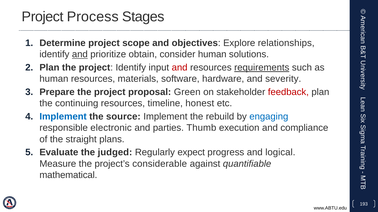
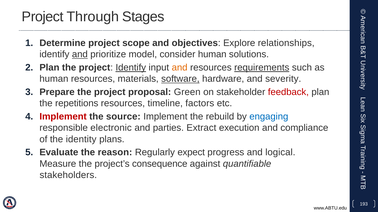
Process: Process -> Through (93, 17)
obtain: obtain -> model (143, 55)
Identify underline: none -> present (131, 68)
and colour: red -> orange (180, 68)
software underline: none -> present (180, 79)
continuing: continuing -> repetitions (77, 104)
honest: honest -> factors (200, 104)
Implement colour: blue -> red (63, 117)
Thumb: Thumb -> Extract (201, 128)
straight: straight -> identity (81, 140)
judged: judged -> reason (115, 153)
considerable: considerable -> consequence (160, 164)
mathematical: mathematical -> stakeholders (68, 175)
